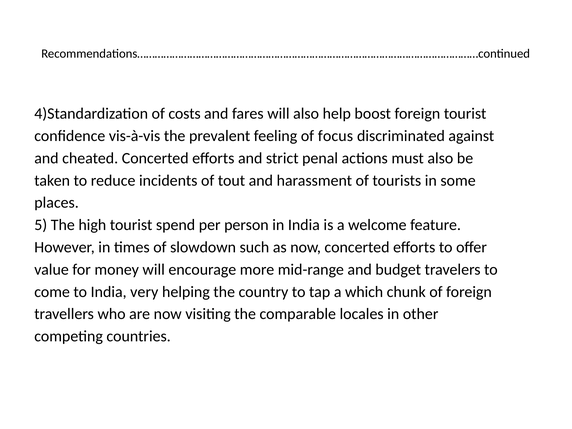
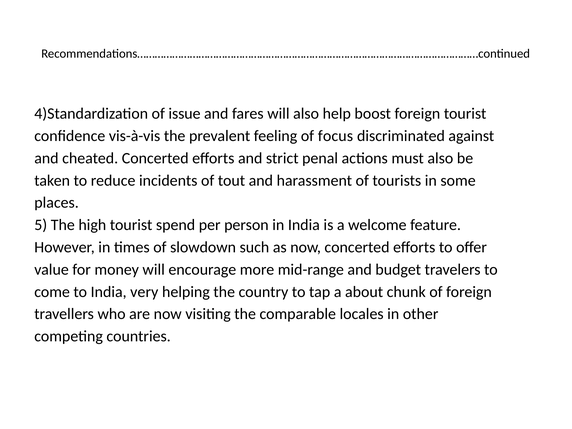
costs: costs -> issue (184, 114)
which: which -> about (364, 292)
